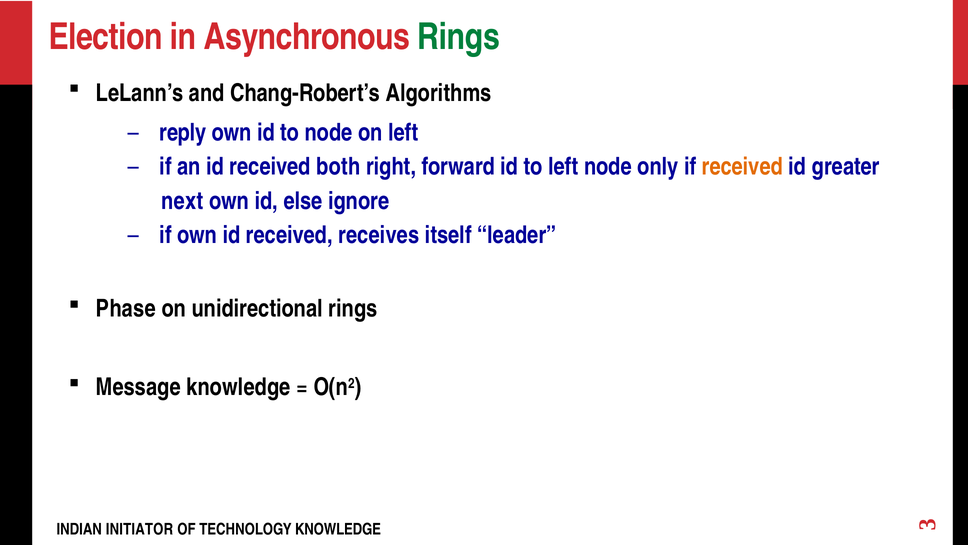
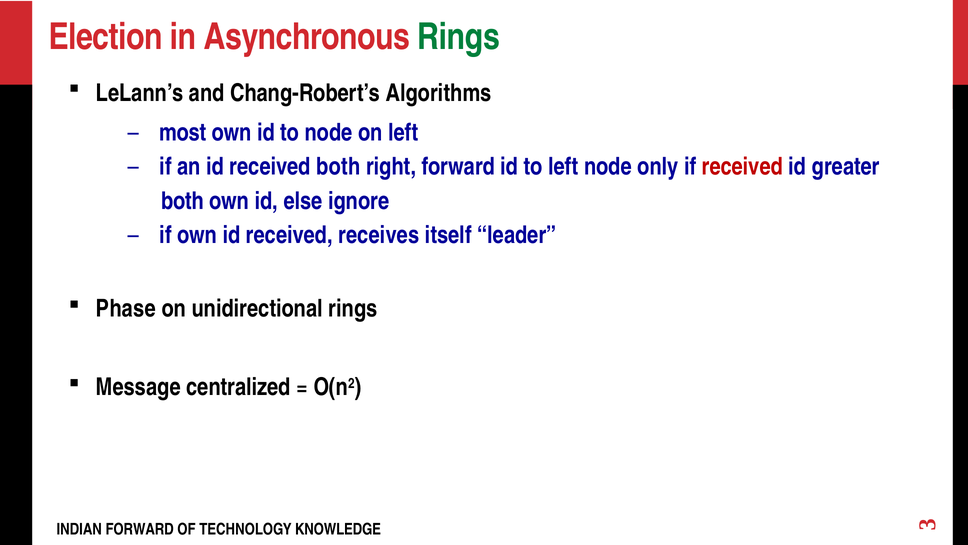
reply: reply -> most (183, 132)
received colour: orange -> red (742, 167)
next: next -> both (183, 201)
Message knowledge: knowledge -> centralized (239, 387)
INDIAN INITIATOR: INITIATOR -> FORWARD (140, 529)
